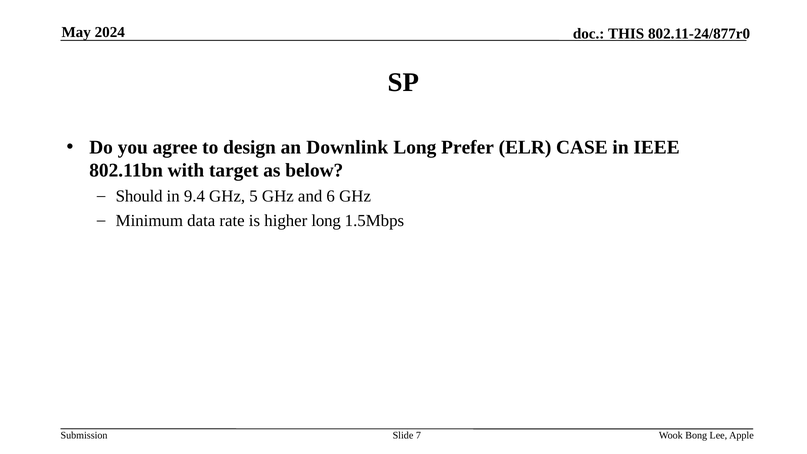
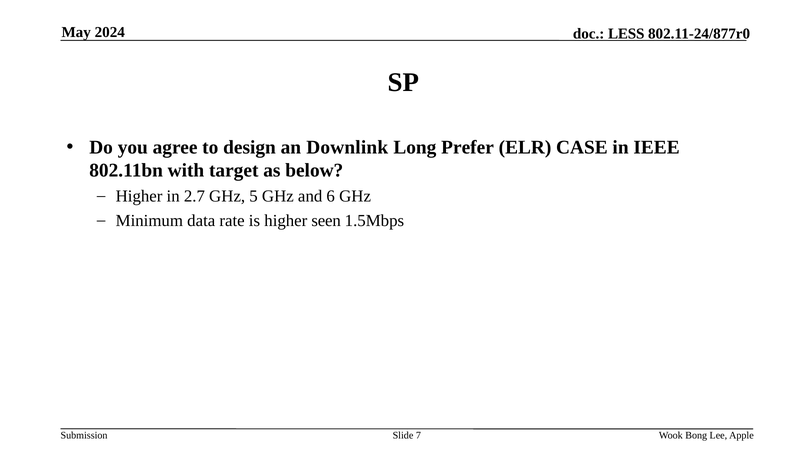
THIS: THIS -> LESS (626, 34)
Should: Should -> Higher (139, 196)
9.4: 9.4 -> 2.7 (194, 196)
higher long: long -> seen (326, 221)
